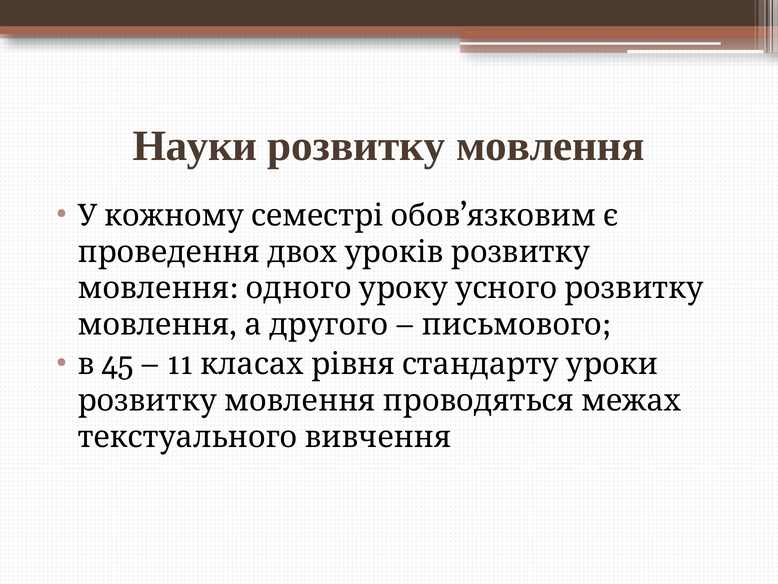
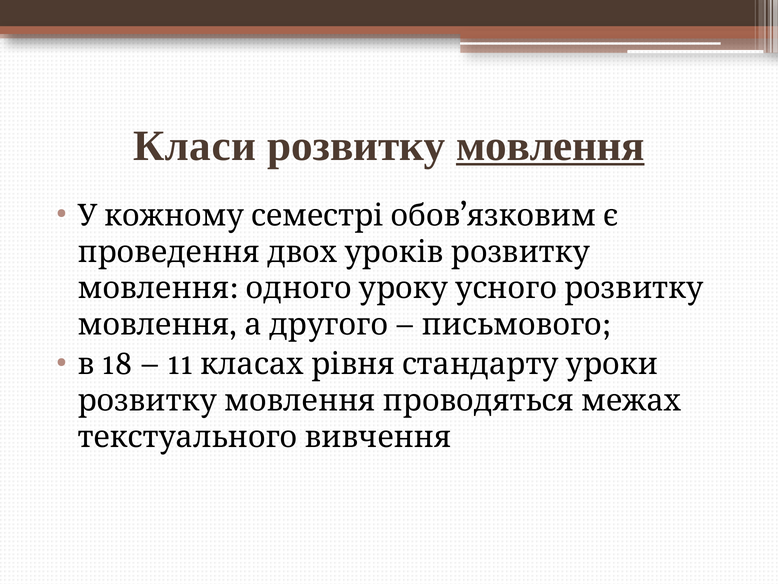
Науки: Науки -> Класи (195, 146)
мовлення underline: none -> present (550, 146)
45: 45 -> 18 (117, 364)
